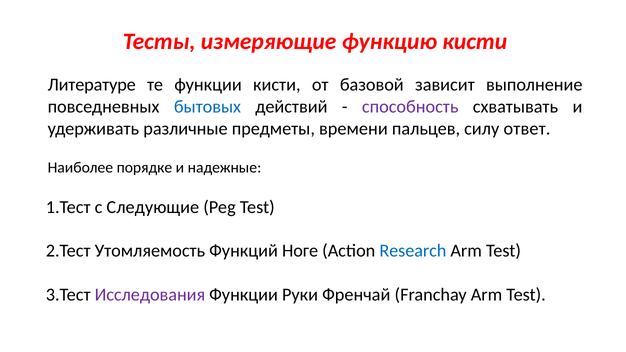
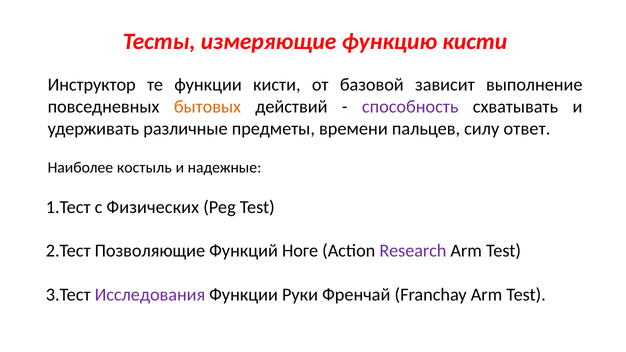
Литературе: Литературе -> Инструктор (92, 85)
бытовых colour: blue -> orange (207, 107)
порядке: порядке -> костыль (144, 168)
Следующие: Следующие -> Физических (153, 207)
Утомляемость: Утомляемость -> Позволяющие (150, 251)
Research colour: blue -> purple (413, 251)
